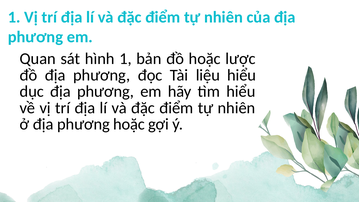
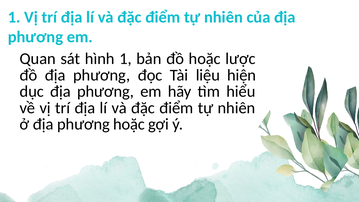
liệu hiểu: hiểu -> hiện (242, 75)
